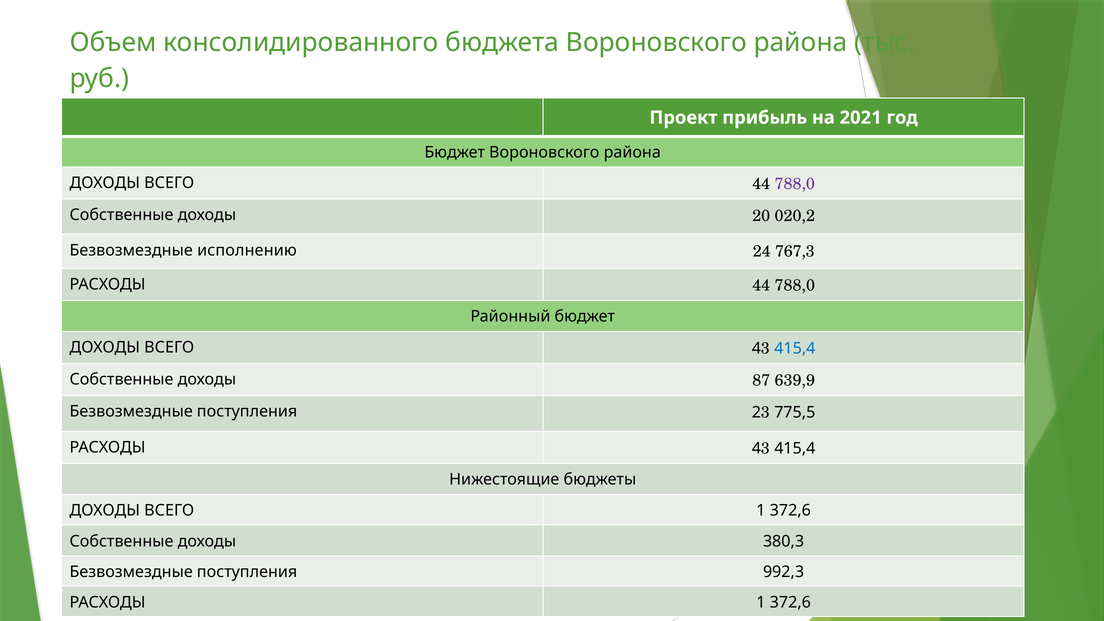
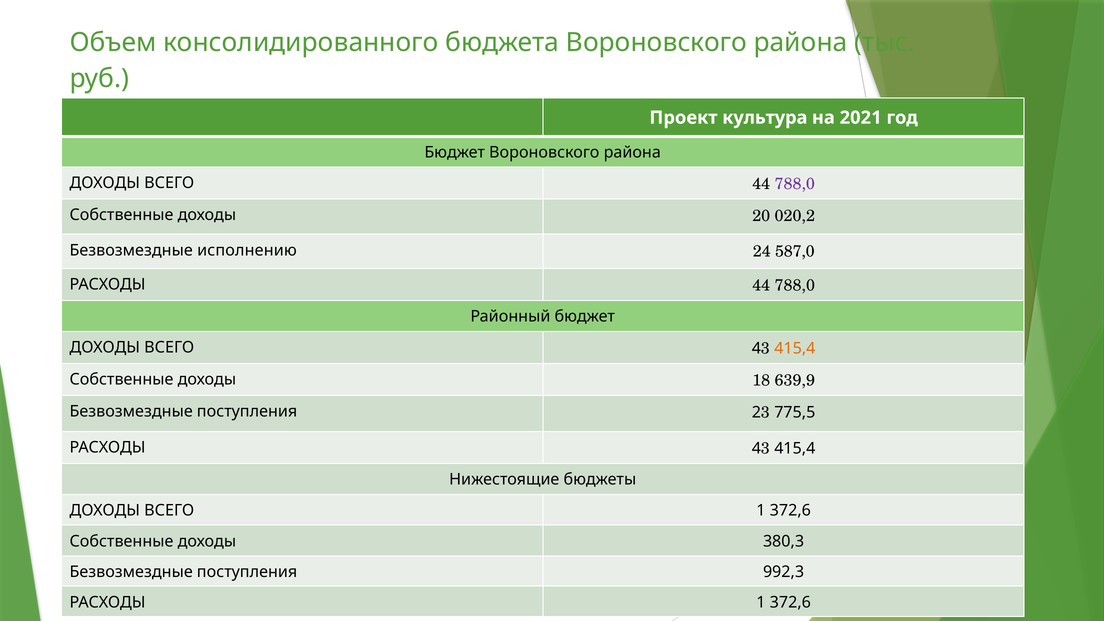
прибыль: прибыль -> культура (765, 118)
767,3: 767,3 -> 587,0 (795, 251)
415,4 colour: blue -> orange (795, 348)
87: 87 -> 18 (761, 380)
